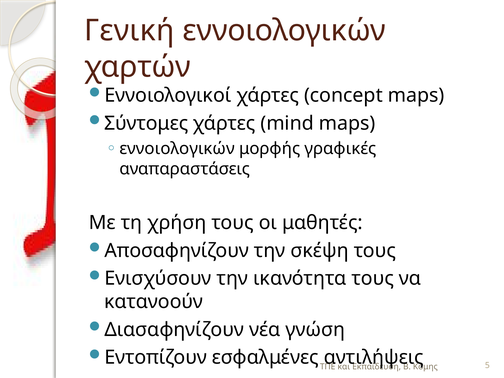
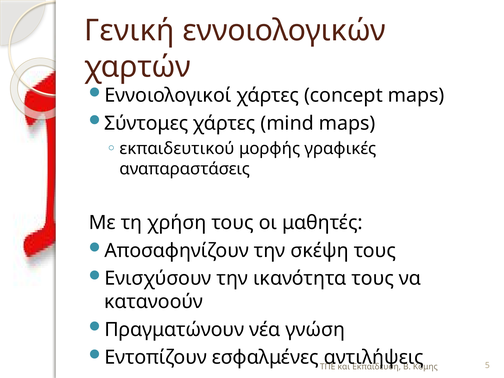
εννοιολογικών: εννοιολογικών -> εκπαιδευτικού (177, 149)
Διασαφηνίζουν: Διασαφηνίζουν -> Πραγματώνουν (174, 330)
